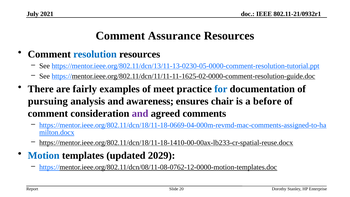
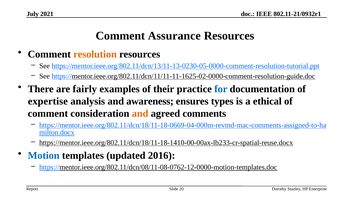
resolution colour: blue -> orange (95, 54)
meet: meet -> their (164, 89)
pursuing: pursuing -> expertise (48, 101)
chair: chair -> types (222, 101)
before: before -> ethical (267, 101)
and colour: purple -> orange (140, 113)
2029: 2029 -> 2016 (162, 155)
